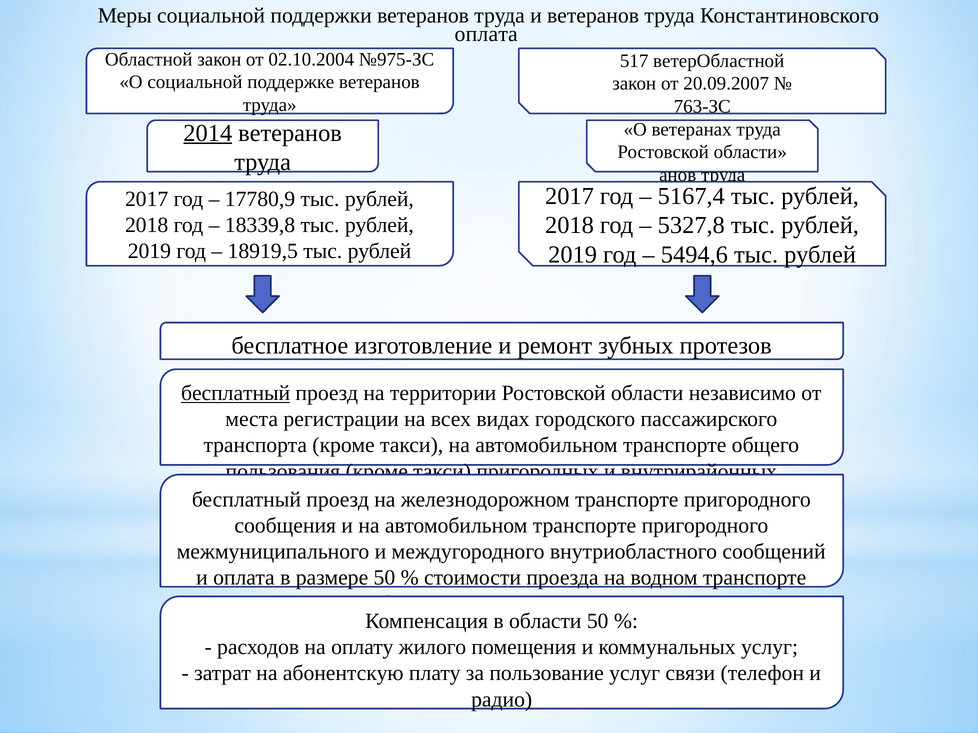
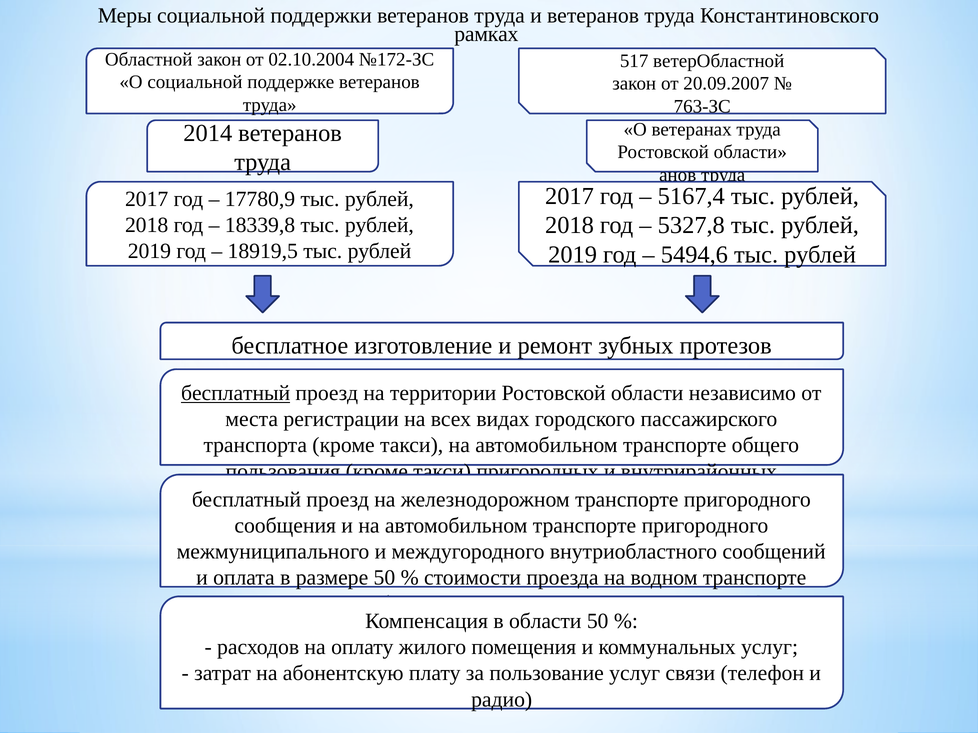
оплата: оплата -> рамках (486, 34)
№975-ЗС: №975-ЗС -> №172-ЗС (397, 59)
2014 underline: present -> none (208, 133)
